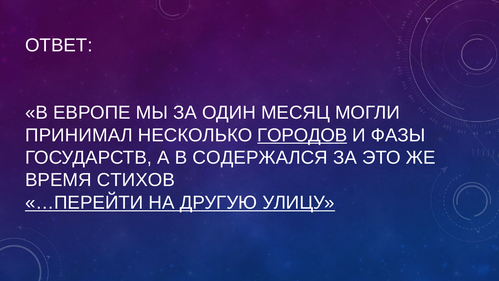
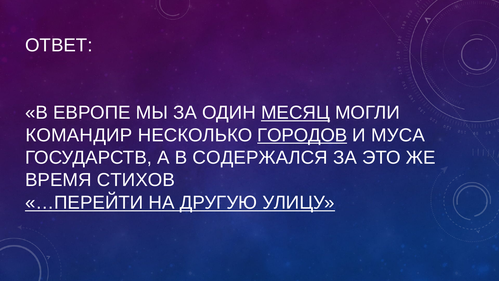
МЕСЯЦ underline: none -> present (295, 113)
ПРИНИМАЛ: ПРИНИМАЛ -> КОМАНДИР (79, 135)
ФАЗЫ: ФАЗЫ -> МУСА (398, 135)
